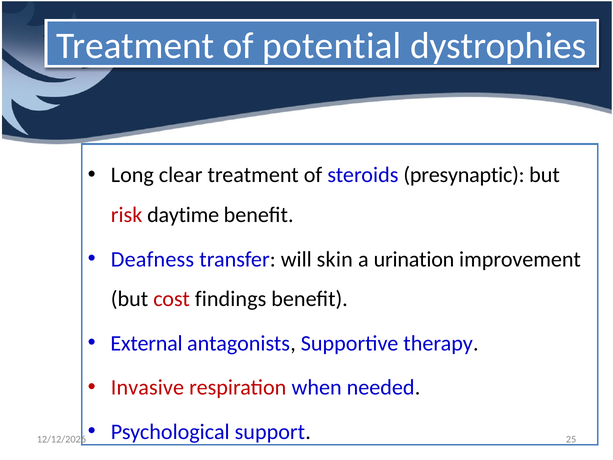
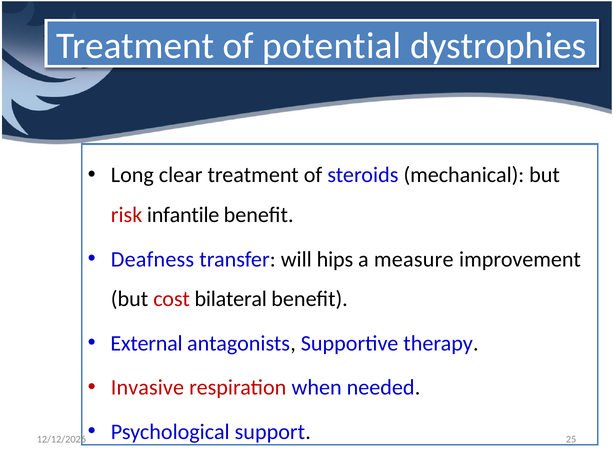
presynaptic: presynaptic -> mechanical (464, 175)
daytime: daytime -> infantile (183, 215)
skin: skin -> hips (335, 259)
urination: urination -> measure (414, 259)
findings: findings -> bilateral (231, 299)
